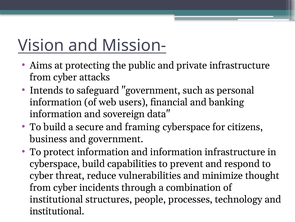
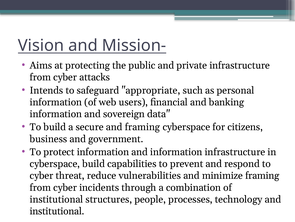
safeguard government: government -> appropriate (151, 90)
minimize thought: thought -> framing (262, 175)
